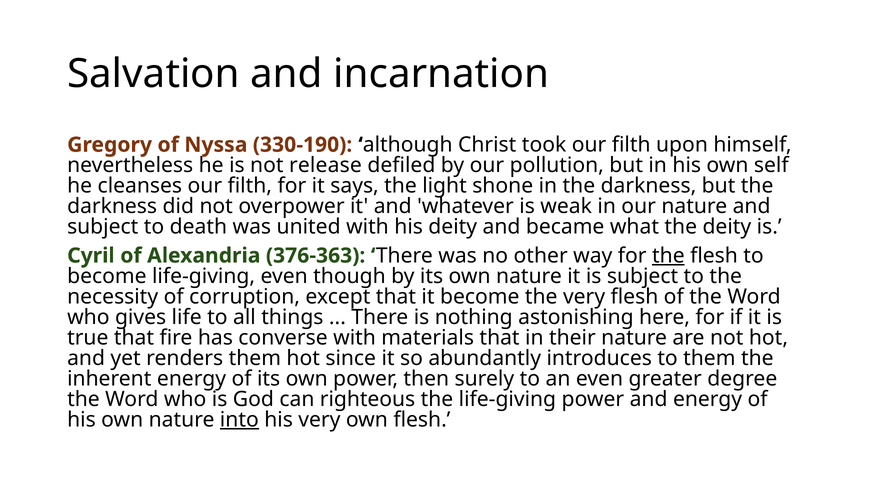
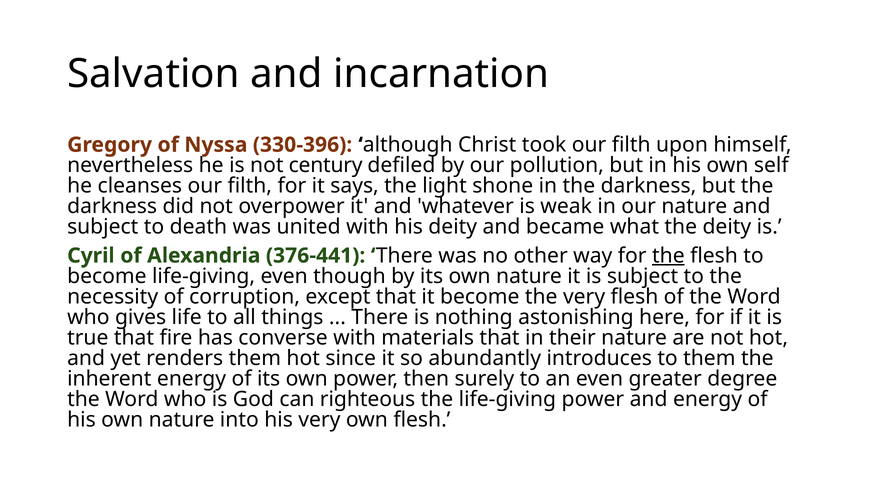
330-190: 330-190 -> 330-396 (303, 145)
release: release -> century (326, 165)
376-363: 376-363 -> 376-441 (316, 255)
into underline: present -> none (239, 419)
